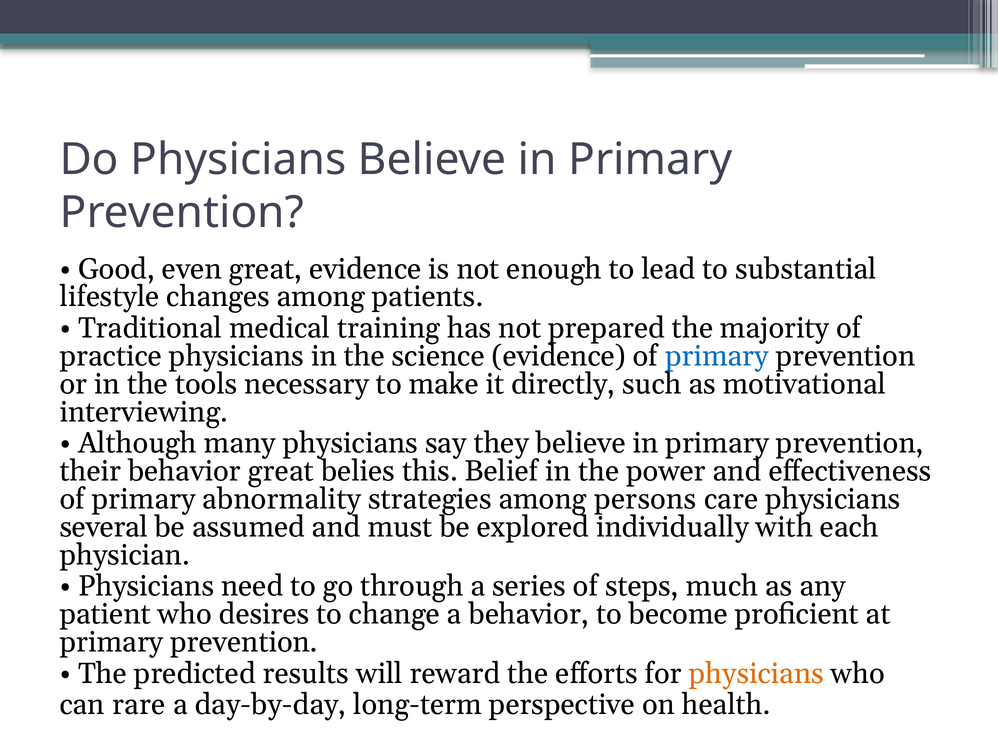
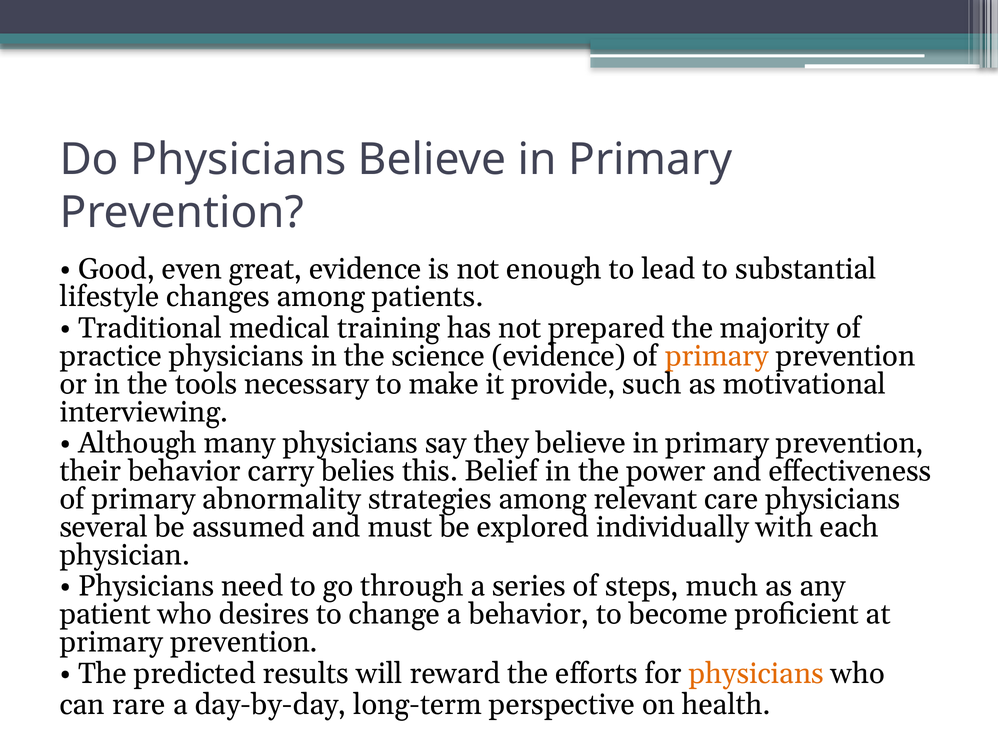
primary colour: blue -> orange (717, 356)
directly: directly -> provide (563, 384)
behavior great: great -> carry (281, 471)
persons: persons -> relevant (646, 499)
